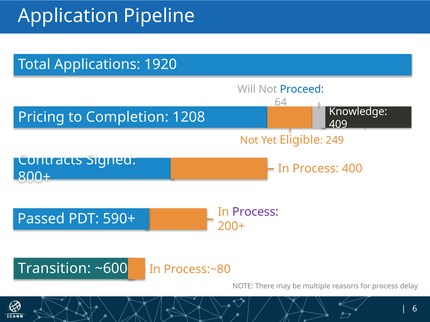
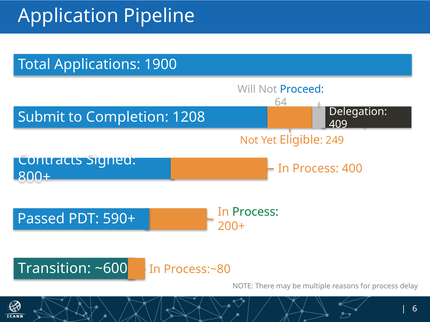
1920: 1920 -> 1900 (161, 65)
Knowledge: Knowledge -> Delegation (358, 112)
Pricing: Pricing -> Submit (41, 117)
Process colour: purple -> green (255, 212)
